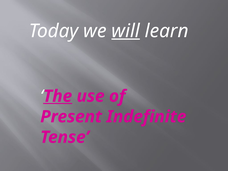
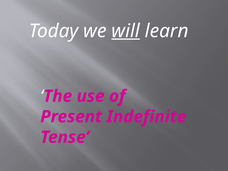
The underline: present -> none (58, 96)
